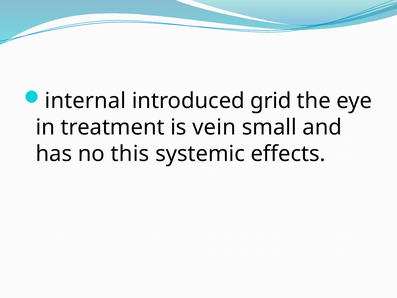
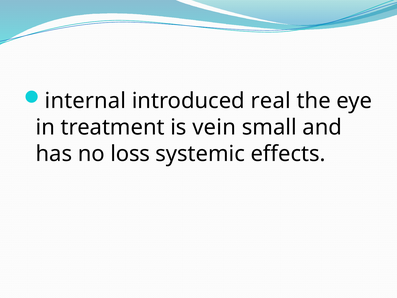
grid: grid -> real (271, 101)
this: this -> loss (130, 154)
